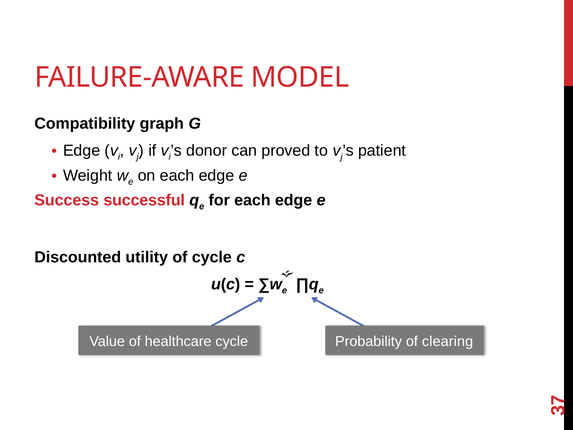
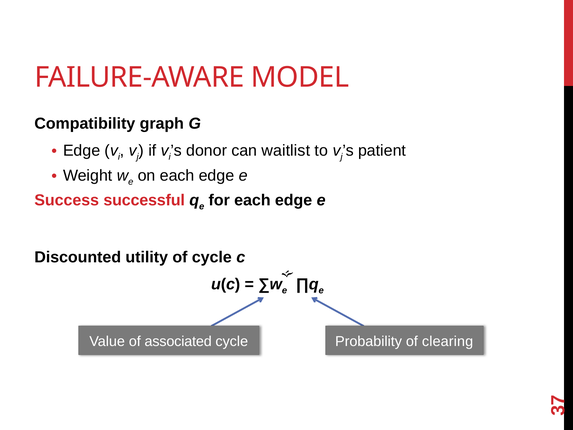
proved: proved -> waitlist (286, 150)
healthcare: healthcare -> associated (178, 341)
